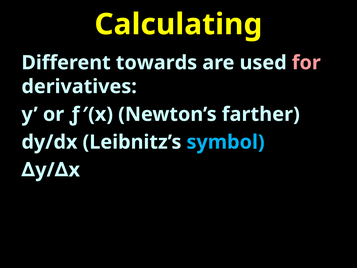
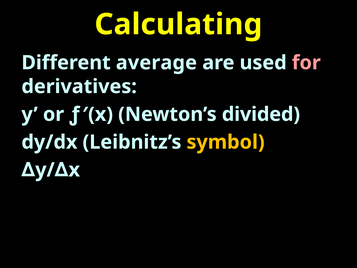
towards: towards -> average (156, 63)
farther: farther -> divided (261, 114)
symbol colour: light blue -> yellow (226, 142)
